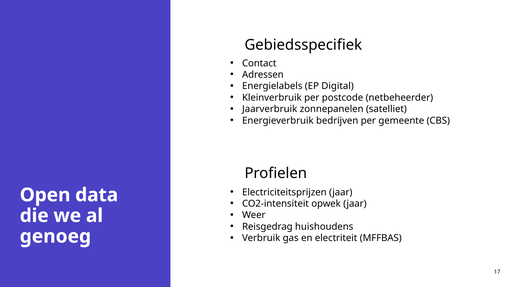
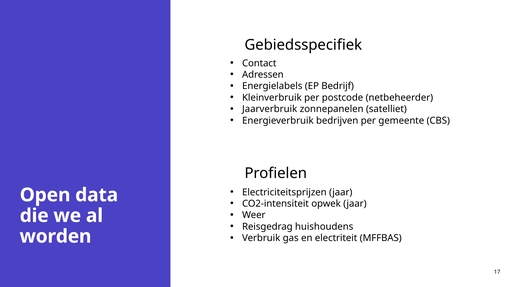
Digital: Digital -> Bedrijf (338, 86)
genoeg: genoeg -> worden (55, 236)
